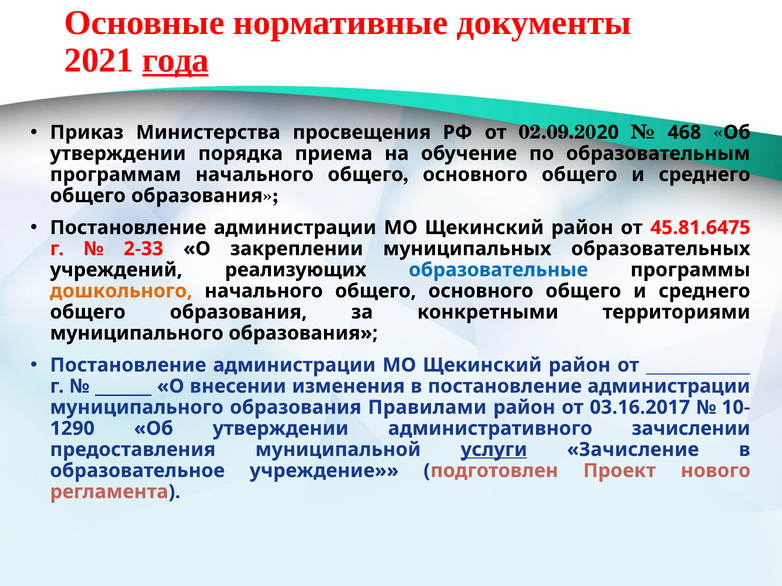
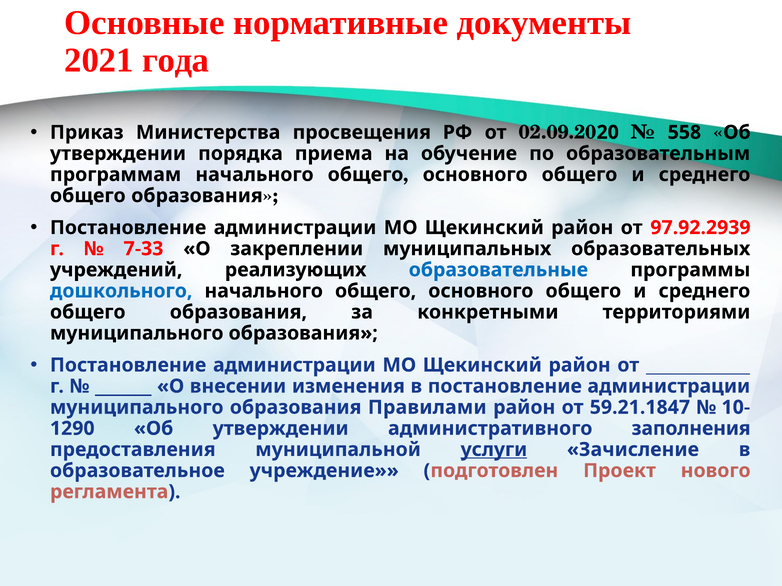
года underline: present -> none (176, 60)
468: 468 -> 558 (684, 132)
45.81.6475: 45.81.6475 -> 97.92.2939 (700, 228)
2-33: 2-33 -> 7-33 (143, 249)
дошкольного colour: orange -> blue (121, 291)
03.16.2017: 03.16.2017 -> 59.21.1847 (640, 408)
зачислении: зачислении -> заполнения (691, 429)
